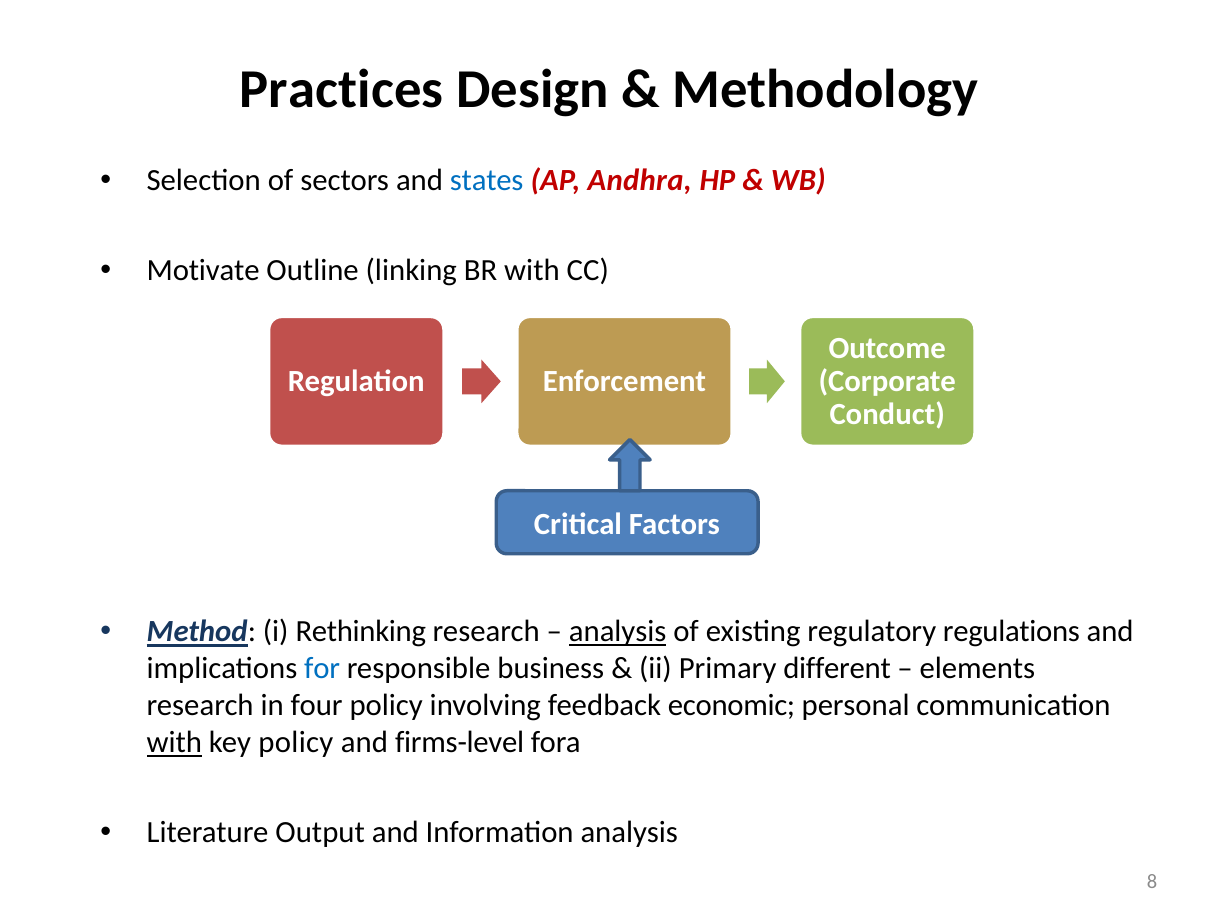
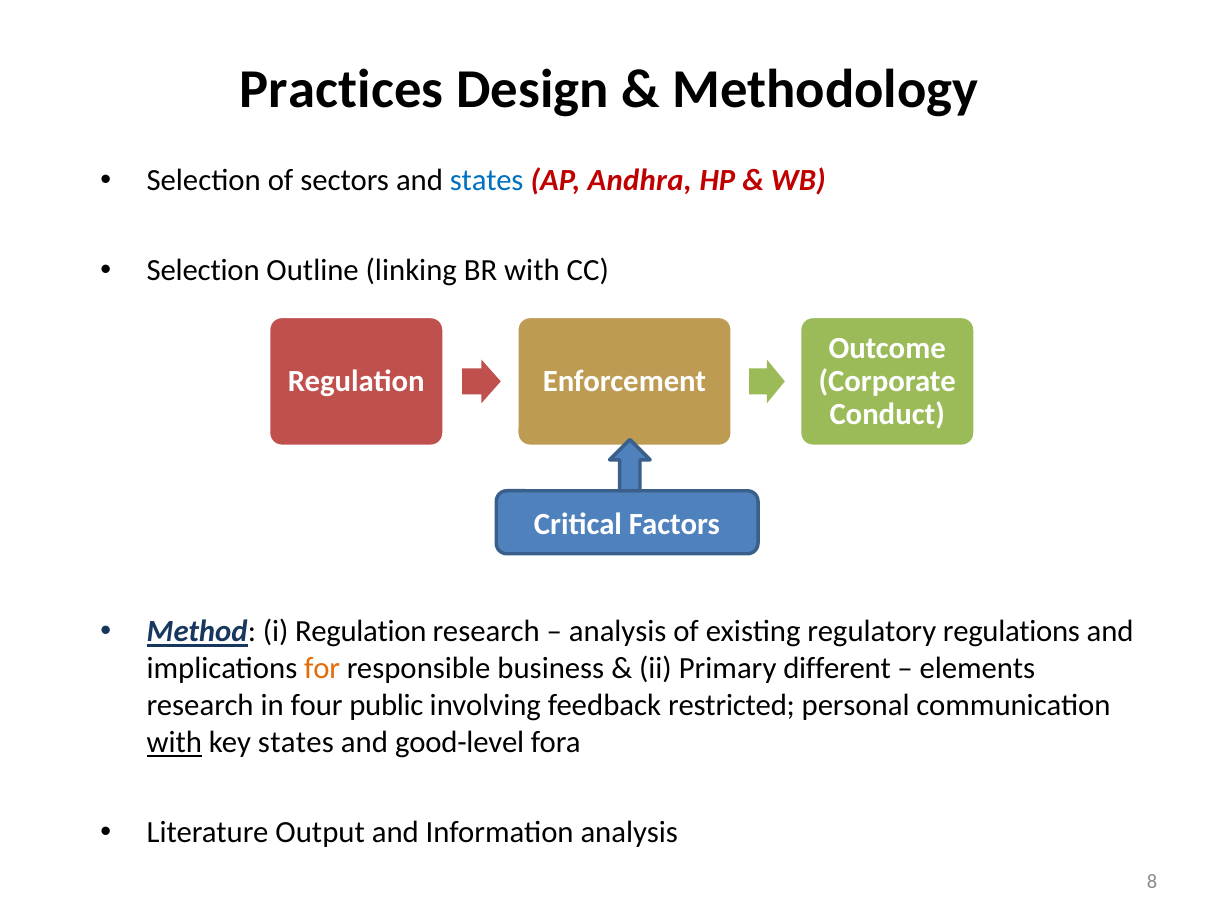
Motivate: Motivate -> Selection (203, 271)
i Rethinking: Rethinking -> Regulation (361, 632)
analysis underline: present -> none (618, 632)
for colour: blue -> orange (322, 669)
four policy: policy -> public (386, 706)
economic: economic -> restricted (732, 706)
key policy: policy -> states (296, 743)
firms-level: firms-level -> good-level (460, 743)
